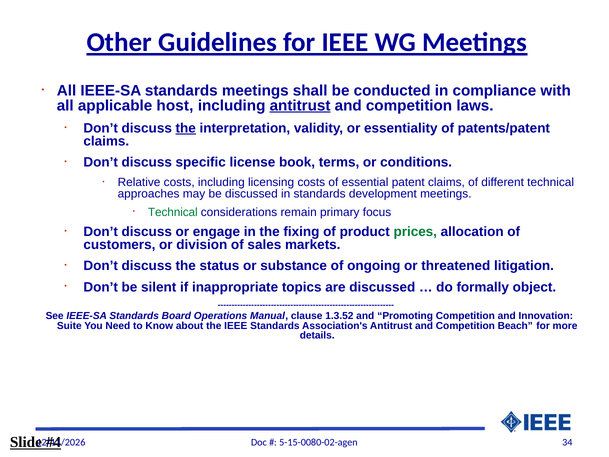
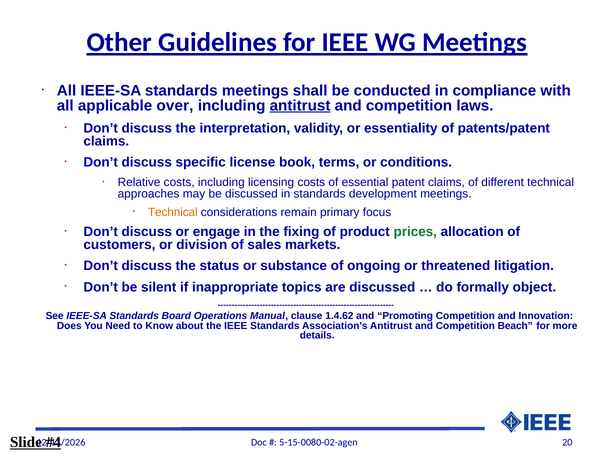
host: host -> over (175, 105)
the underline: present -> none (186, 128)
Technical colour: green -> orange (173, 212)
1.3.52: 1.3.52 -> 1.4.62 (339, 316)
Suite: Suite -> Does (69, 326)
34: 34 -> 20 (567, 442)
